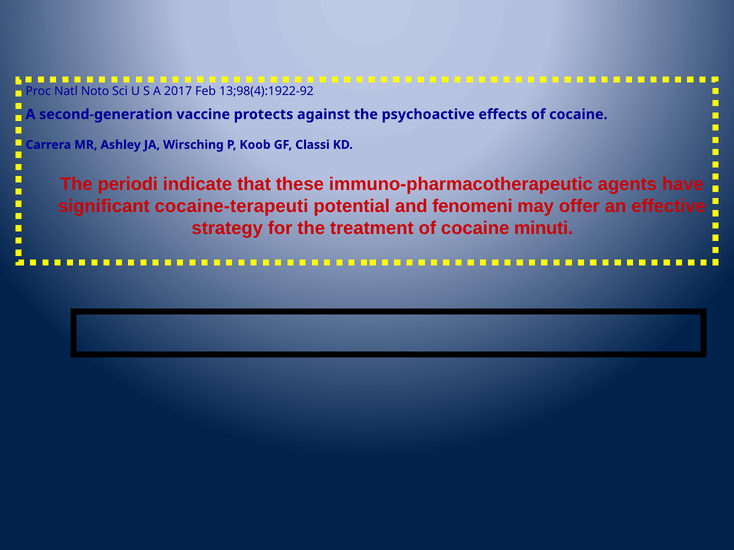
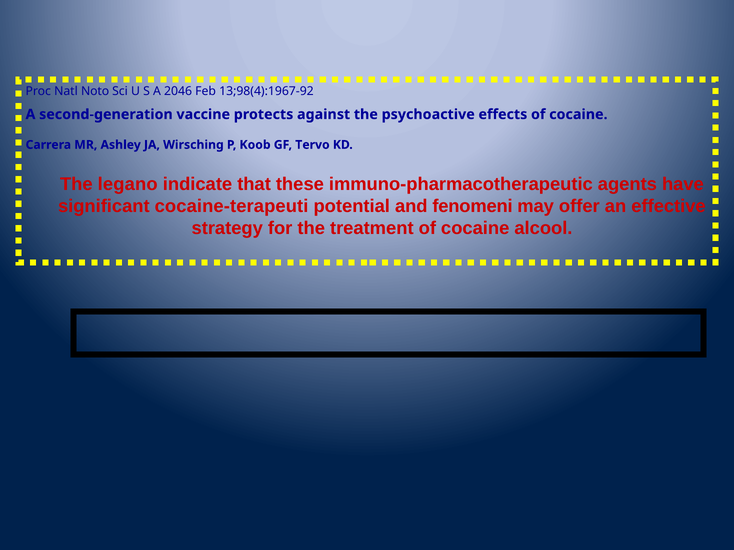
2017: 2017 -> 2046 (178, 91)
13;98(4):1922-92: 13;98(4):1922-92 -> 13;98(4):1967-92 (266, 91)
Classi: Classi -> Tervo (312, 145)
periodi: periodi -> legano (128, 185)
minuti: minuti -> alcool (543, 229)
